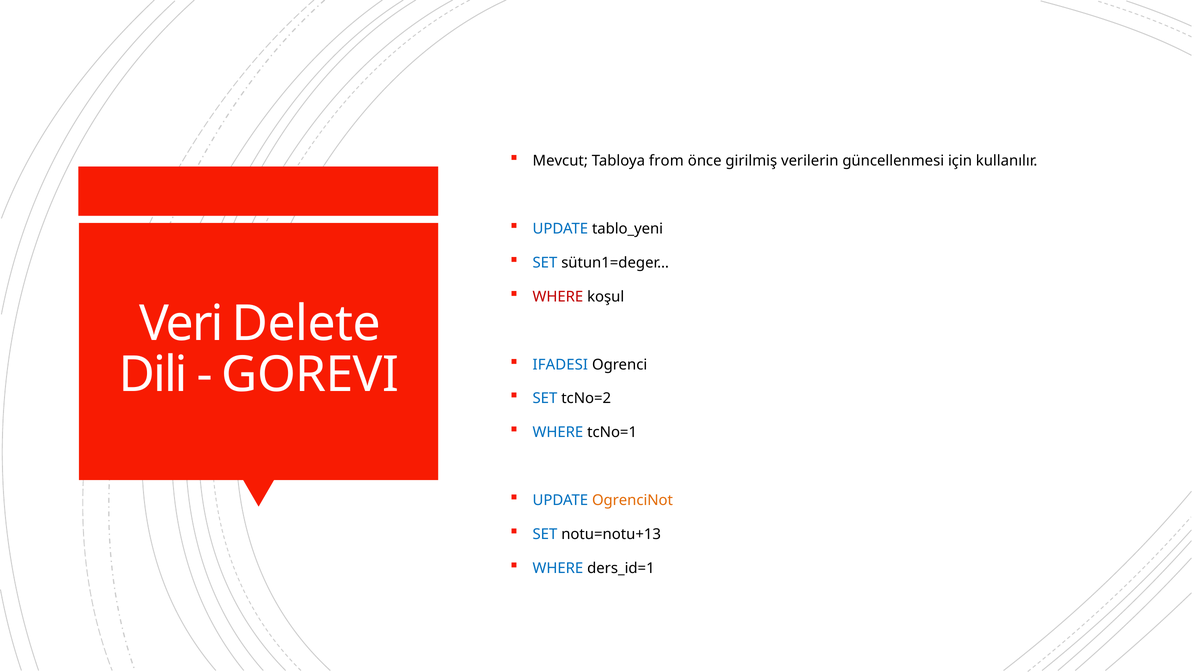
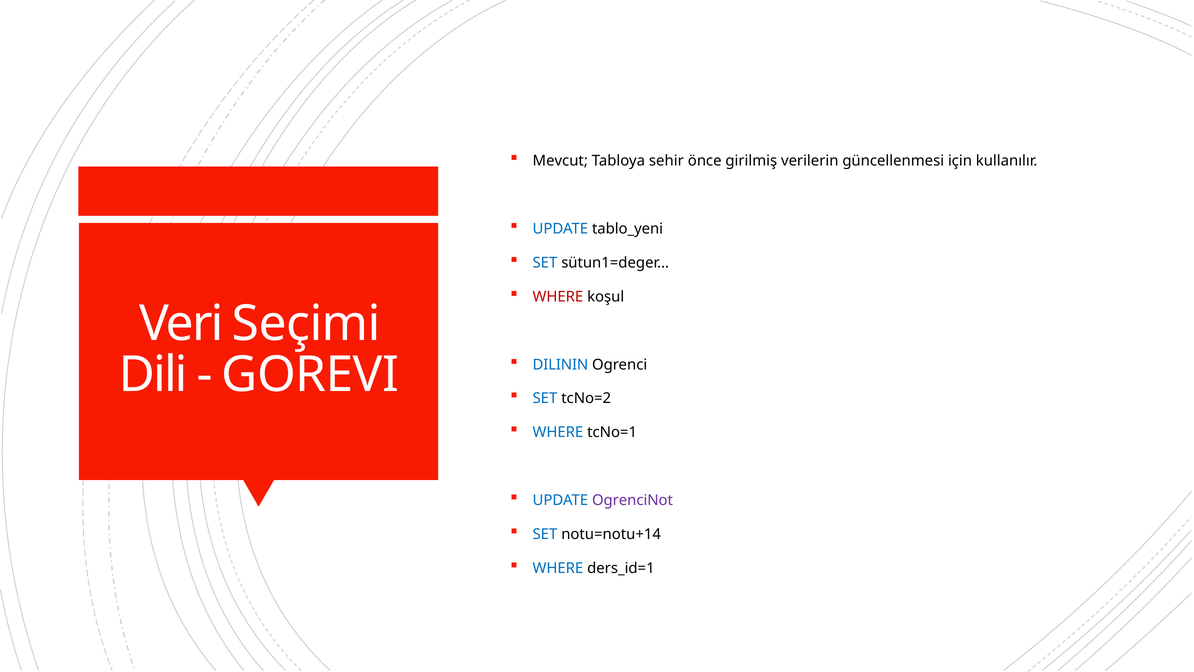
from: from -> sehir (666, 161)
Delete: Delete -> Seçimi (306, 324)
IFADESI: IFADESI -> DILININ (560, 364)
OgrenciNot colour: orange -> purple (632, 500)
notu=notu+13: notu=notu+13 -> notu=notu+14 (611, 534)
